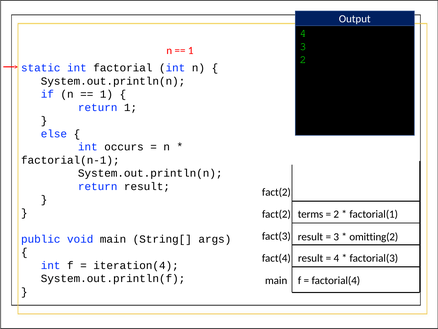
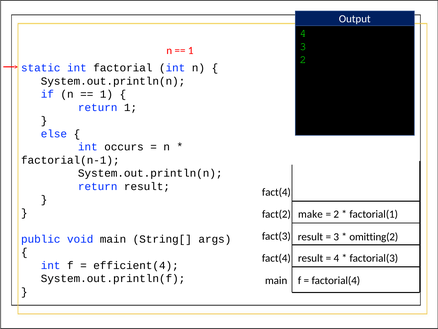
fact(2: fact(2 -> fact(4 (276, 192)
terms: terms -> make (310, 214)
iteration(4: iteration(4 -> efficient(4 (136, 265)
